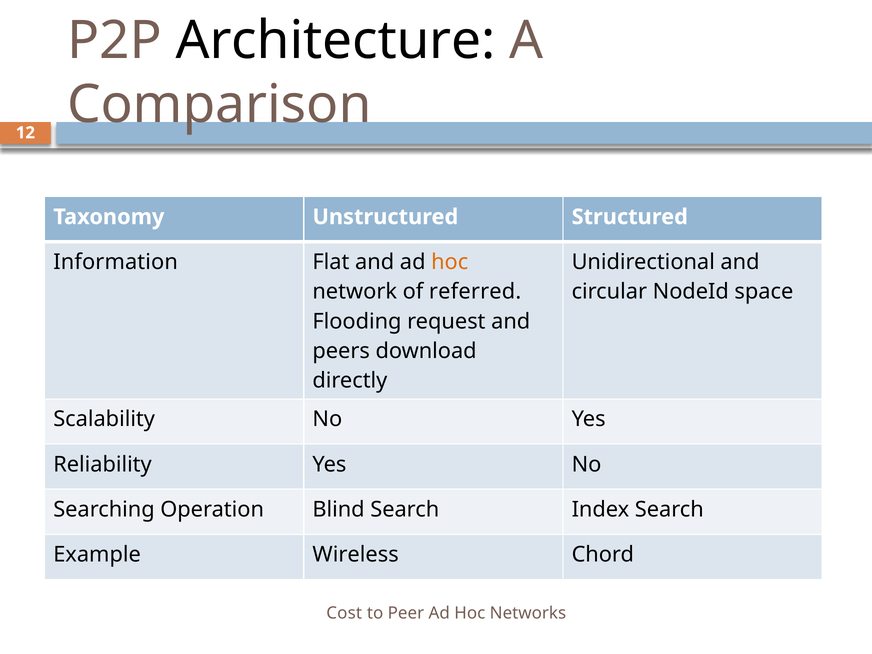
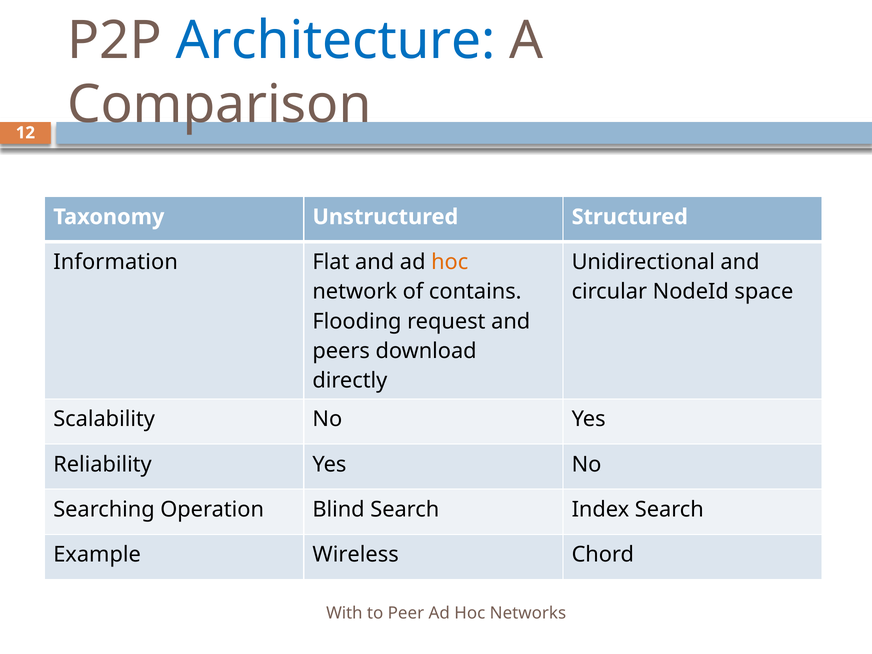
Architecture colour: black -> blue (336, 41)
referred: referred -> contains (475, 292)
Cost: Cost -> With (344, 613)
